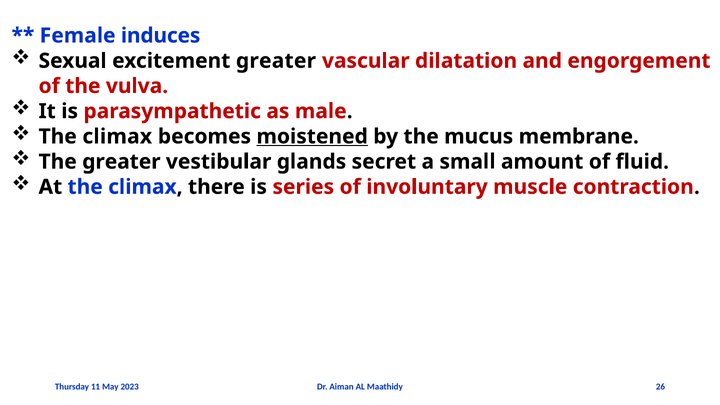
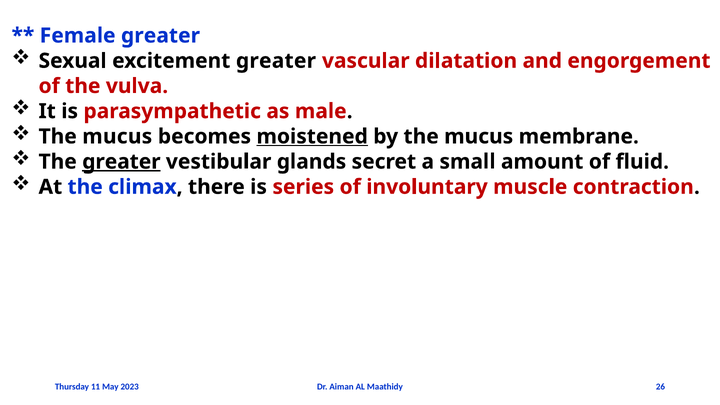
Female induces: induces -> greater (160, 36)
climax: climax -> mucus (117, 136)
greater underline: none -> present (121, 162)
